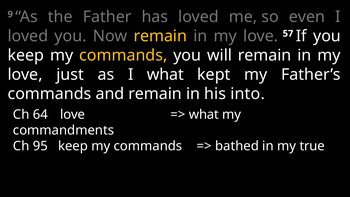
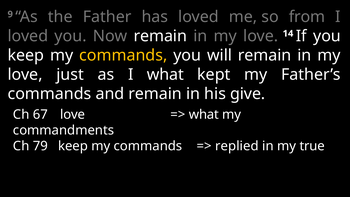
even: even -> from (307, 17)
remain colour: yellow -> white (160, 36)
57: 57 -> 14 (288, 34)
into: into -> give (248, 94)
64: 64 -> 67 (40, 115)
95: 95 -> 79 (40, 146)
bathed: bathed -> replied (237, 146)
